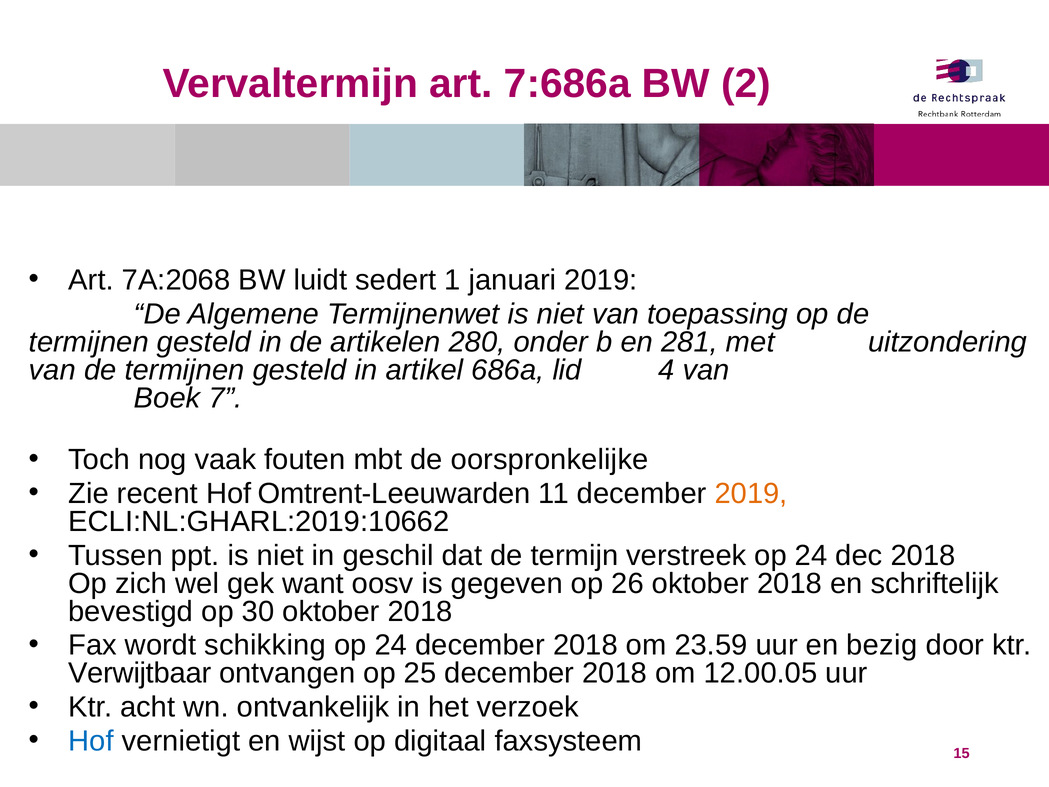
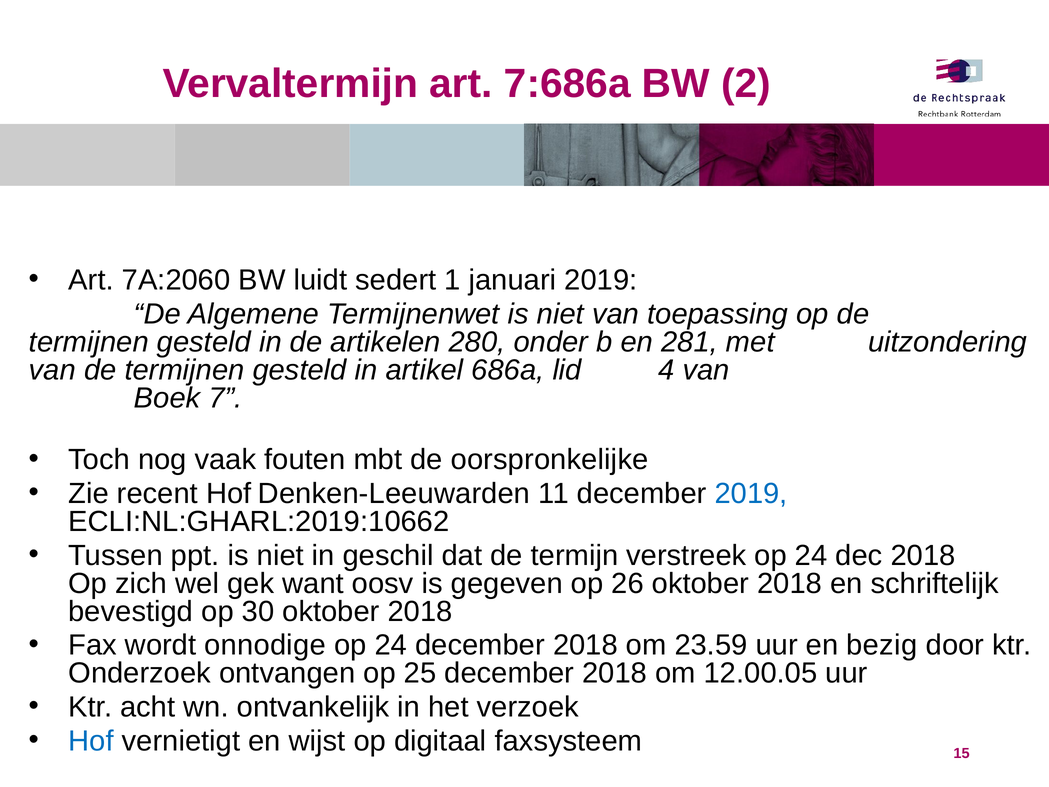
7A:2068: 7A:2068 -> 7A:2060 (176, 280)
Omtrent-Leeuwarden: Omtrent-Leeuwarden -> Denken-Leeuwarden (394, 493)
2019 colour: orange -> blue (751, 493)
schikking: schikking -> onnodige (265, 645)
Verwijtbaar: Verwijtbaar -> Onderzoek (140, 673)
